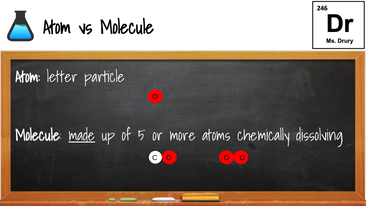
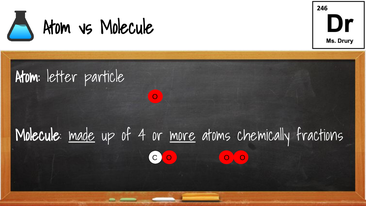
5: 5 -> 4 (142, 135)
more underline: none -> present (183, 135)
dissolving: dissolving -> fractions (320, 135)
